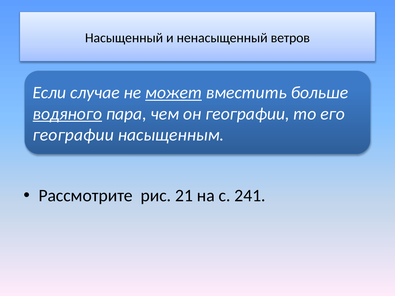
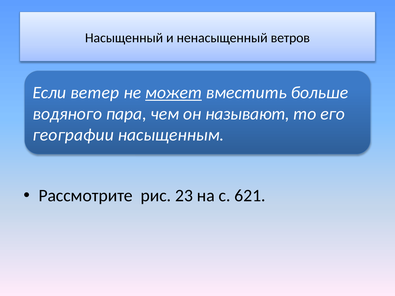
случае: случае -> ветер (95, 93)
водяного underline: present -> none (67, 114)
он географии: географии -> называют (247, 114)
21: 21 -> 23 (184, 196)
241: 241 -> 621 (250, 196)
